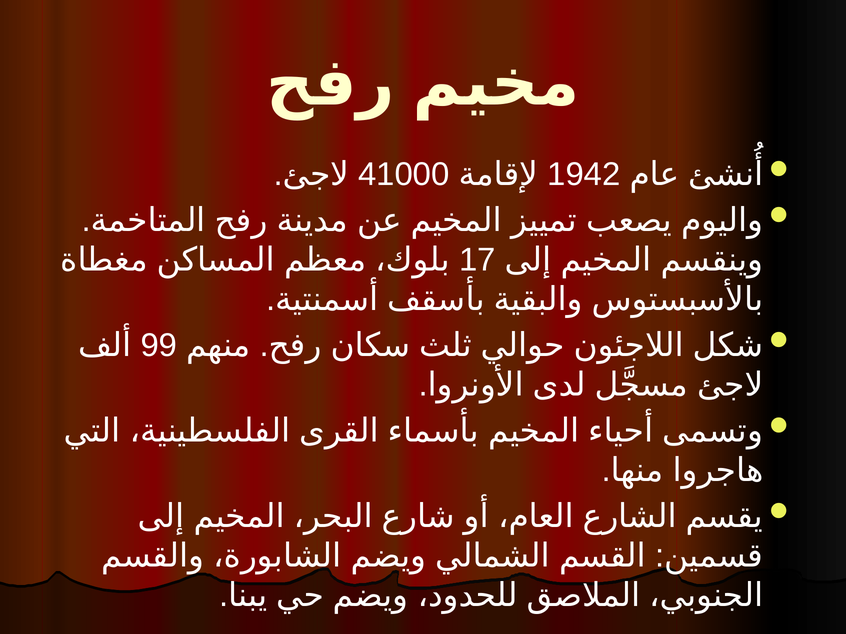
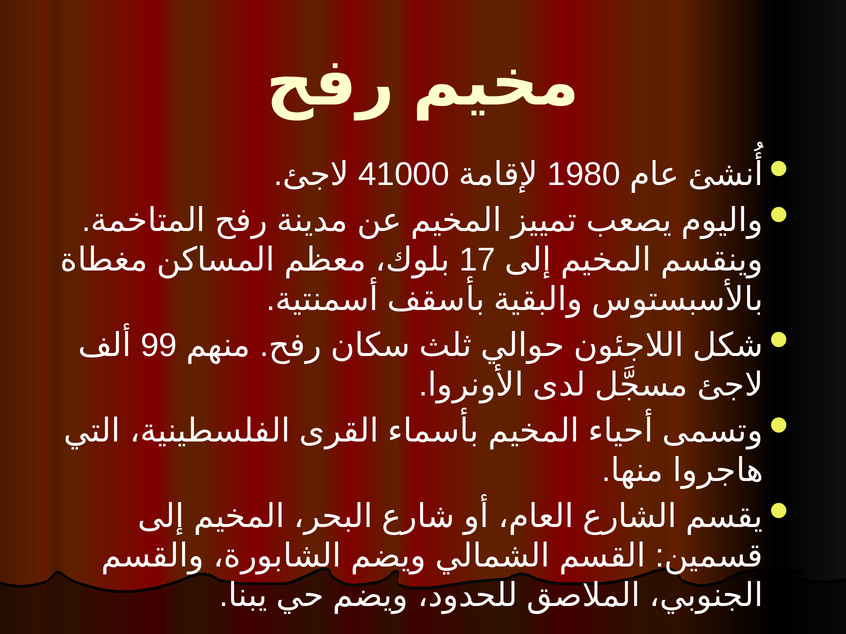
1942: 1942 -> 1980 (584, 174)
